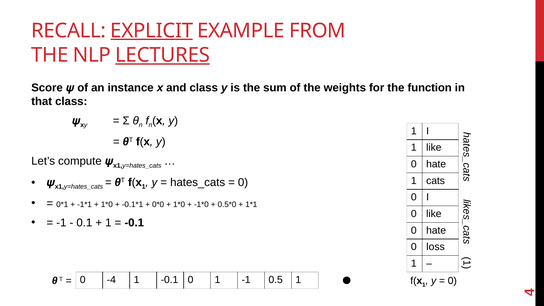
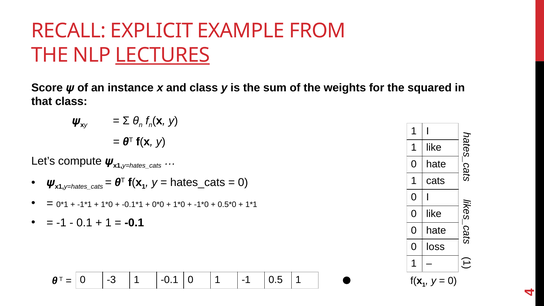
EXPLICIT underline: present -> none (152, 31)
function: function -> squared (430, 88)
-4: -4 -> -3 (111, 280)
